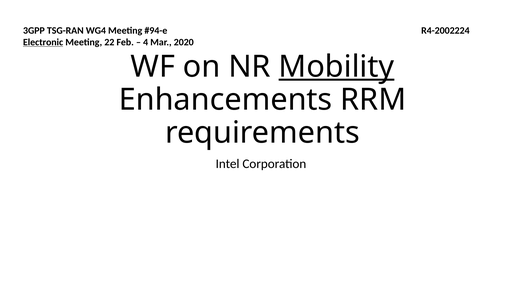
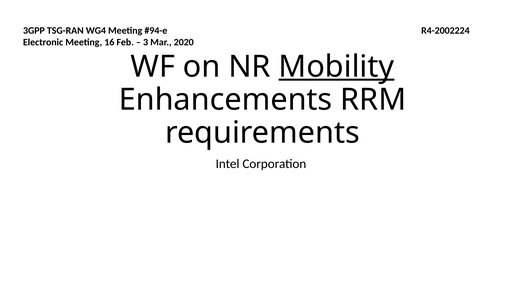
Electronic underline: present -> none (43, 42)
22: 22 -> 16 (109, 42)
4: 4 -> 3 (146, 42)
